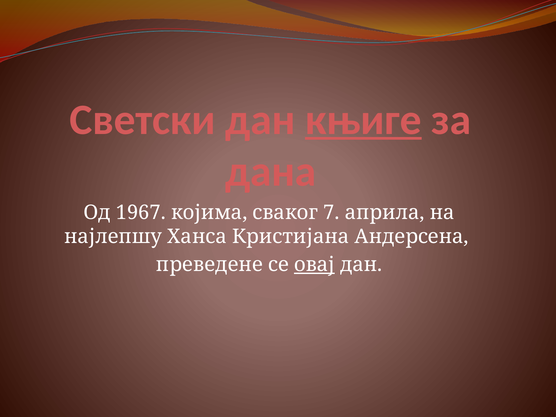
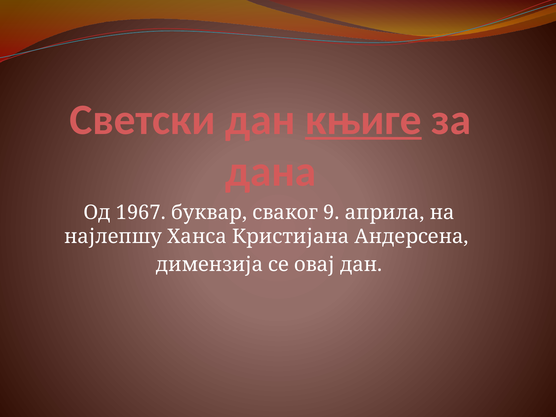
којима: којима -> буквар (209, 212)
7: 7 -> 9 (331, 212)
преведене: преведене -> димензија (210, 265)
овај underline: present -> none (314, 265)
